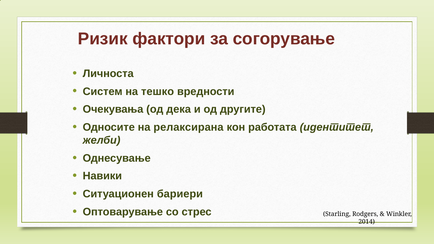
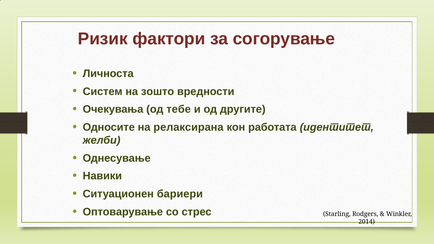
тешко: тешко -> зошто (158, 91)
дека: дека -> тебе (179, 109)
